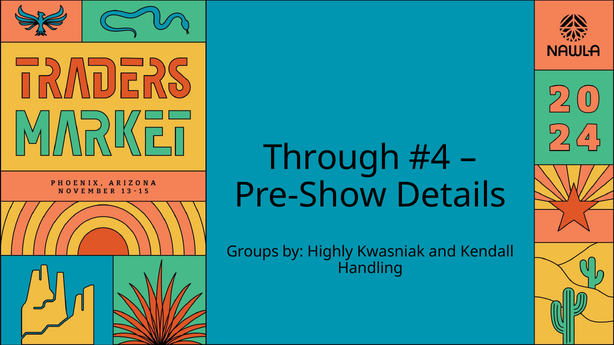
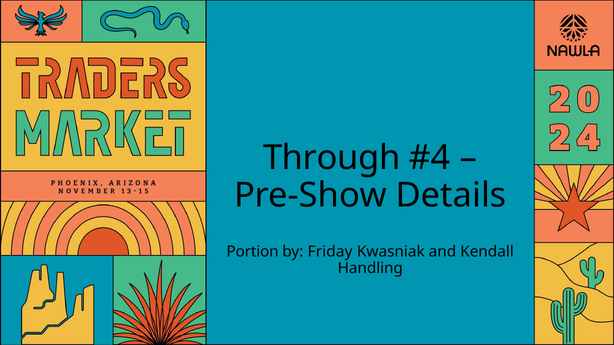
Groups: Groups -> Portion (253, 252)
Highly: Highly -> Friday (330, 252)
